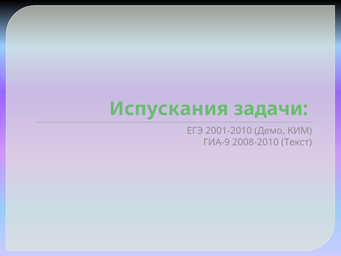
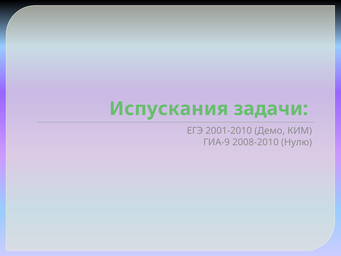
Текст: Текст -> Нулю (297, 142)
